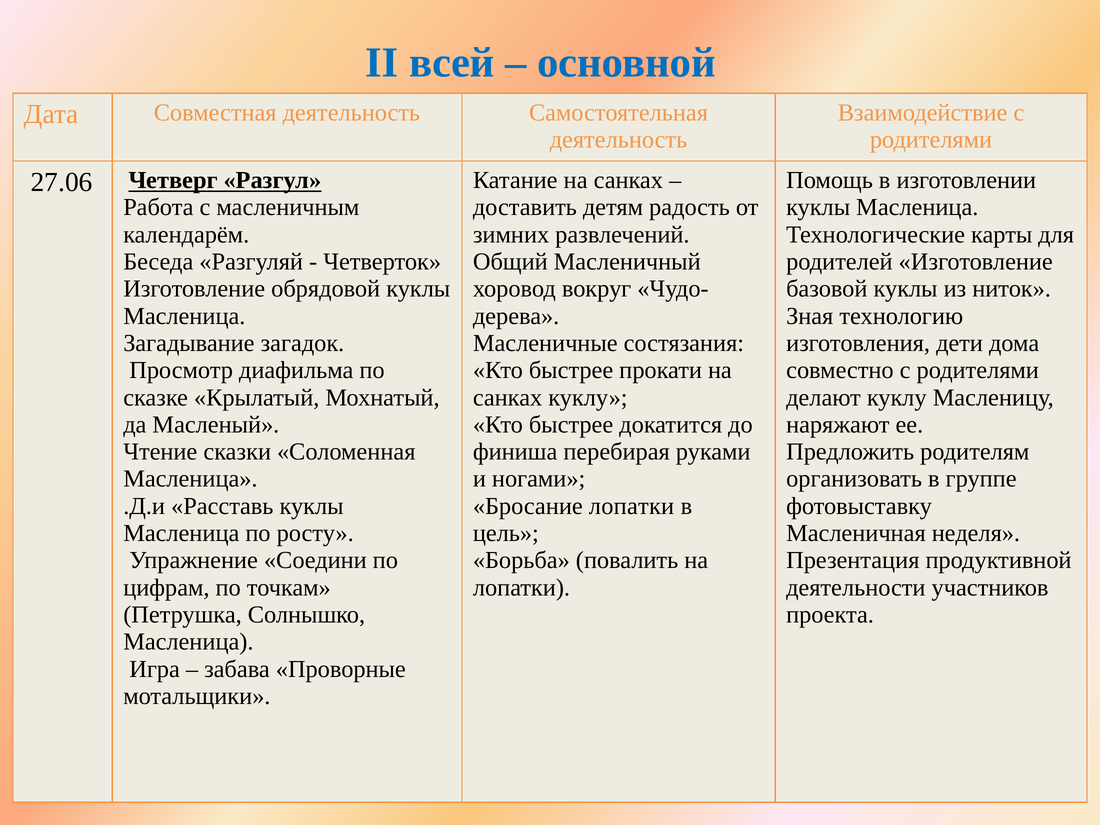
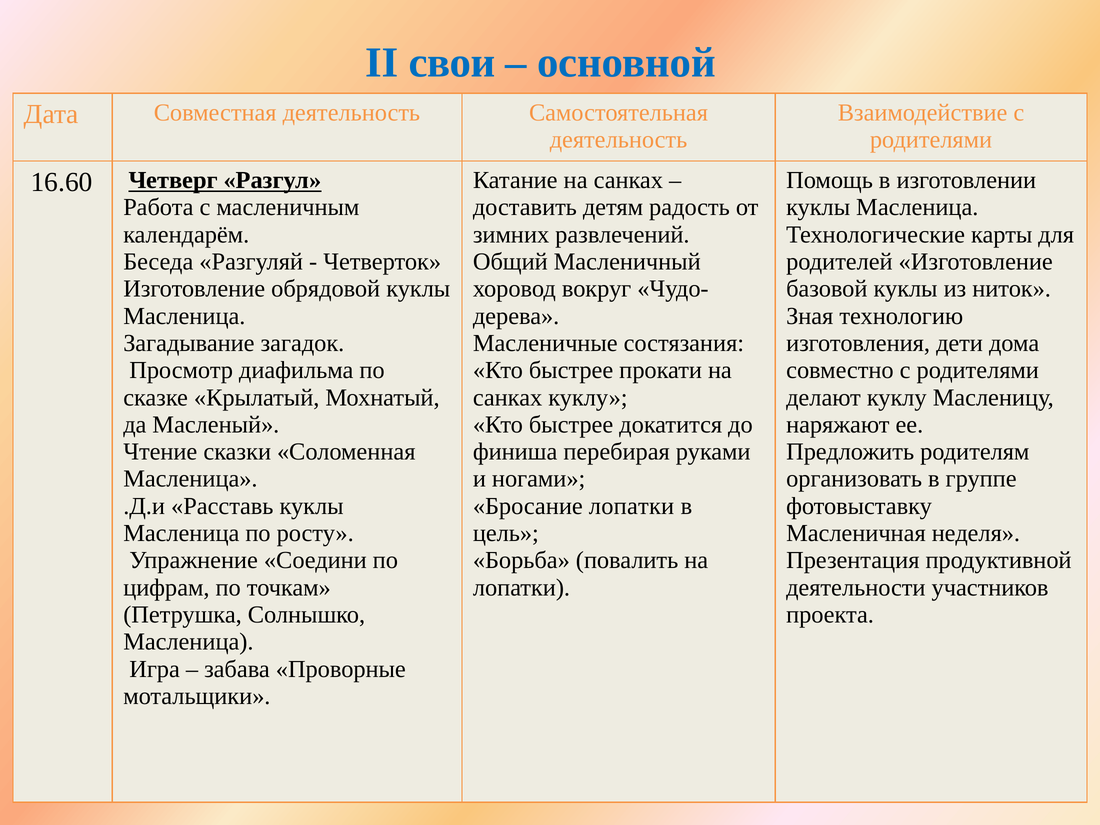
всей: всей -> свои (452, 63)
27.06: 27.06 -> 16.60 (62, 182)
